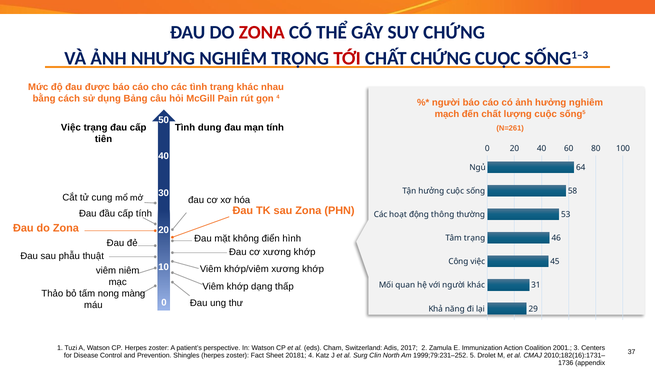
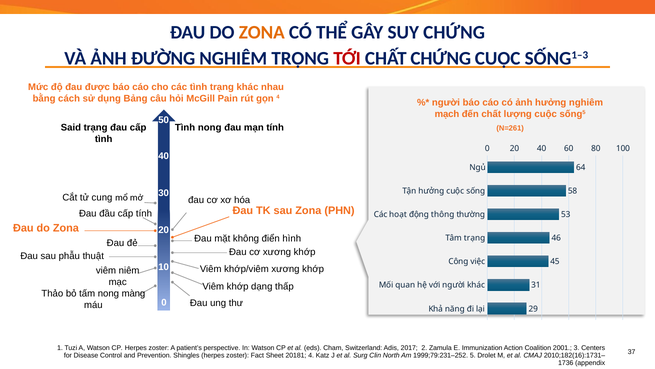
ZONA colour: red -> orange (262, 32)
NHƯNG: NHƯNG -> ĐƯỜNG (163, 58)
Việc: Việc -> Said (71, 127)
Tình dung: dung -> nong (210, 127)
tiên: tiên -> tình (104, 139)
